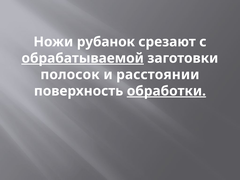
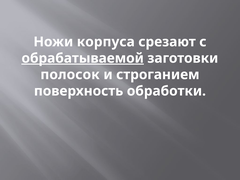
рубанок: рубанок -> корпуса (106, 42)
расстоянии: расстоянии -> строганием (158, 75)
обработки underline: present -> none (166, 91)
